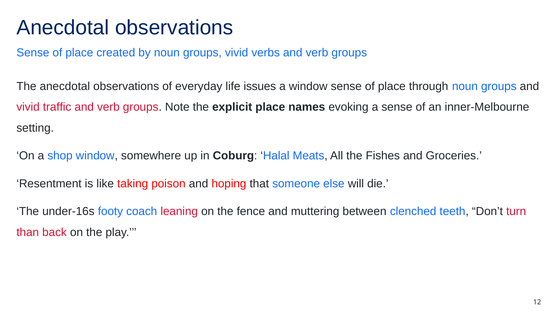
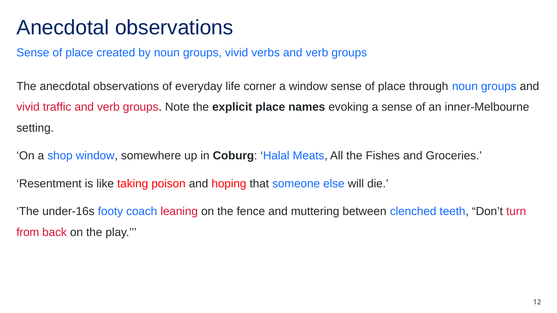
issues: issues -> corner (260, 86)
than: than -> from (28, 233)
